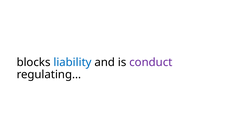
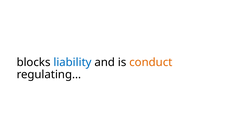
conduct colour: purple -> orange (151, 62)
